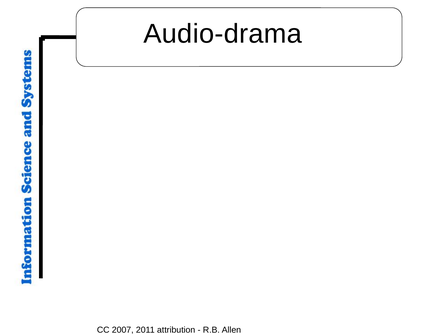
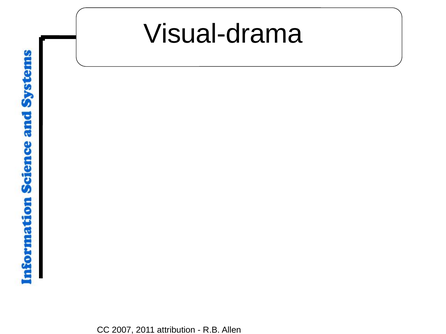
Audio-drama: Audio-drama -> Visual-drama (223, 34)
